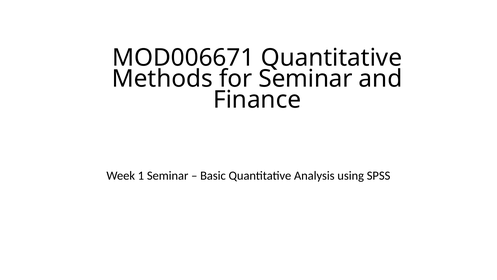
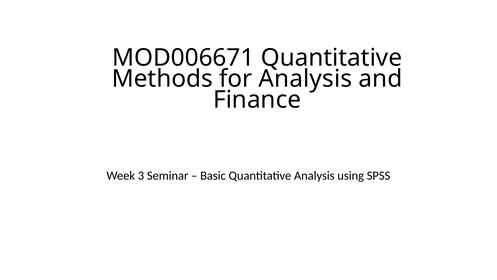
for Seminar: Seminar -> Analysis (305, 79)
1: 1 -> 3 (141, 175)
